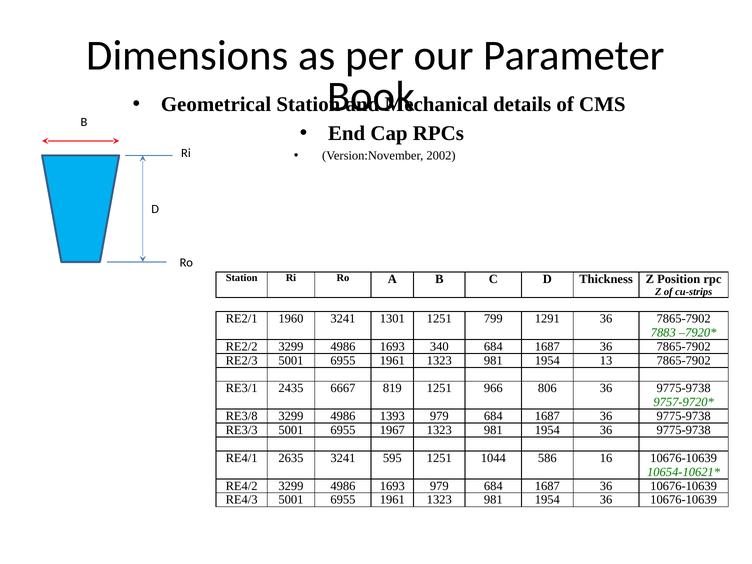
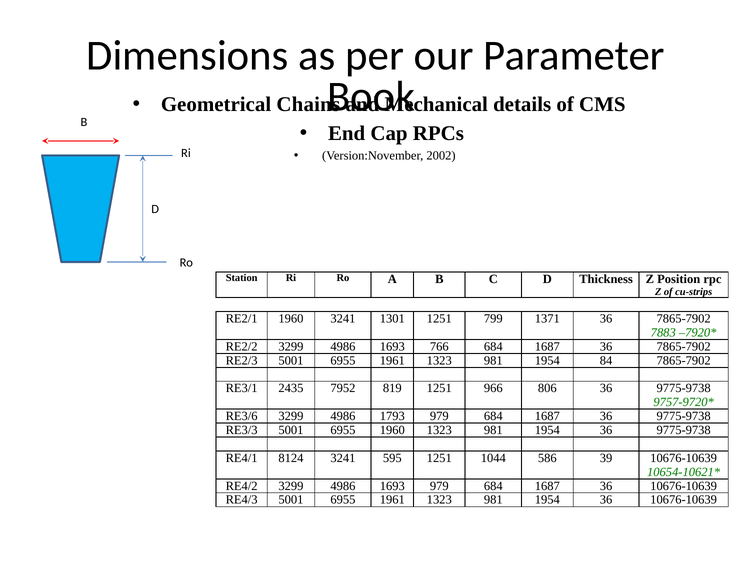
Geometrical Station: Station -> Chains (308, 104)
1291: 1291 -> 1371 (547, 319)
340: 340 -> 766 (439, 346)
13: 13 -> 84 (606, 360)
6667: 6667 -> 7952 (343, 388)
RE3/8: RE3/8 -> RE3/6 (242, 416)
1393: 1393 -> 1793 (392, 416)
6955 1967: 1967 -> 1960 (392, 430)
2635: 2635 -> 8124 (291, 458)
16: 16 -> 39 (606, 458)
